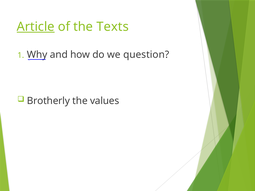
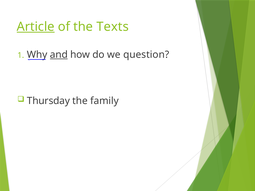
and underline: none -> present (59, 55)
Brotherly: Brotherly -> Thursday (48, 101)
values: values -> family (105, 101)
